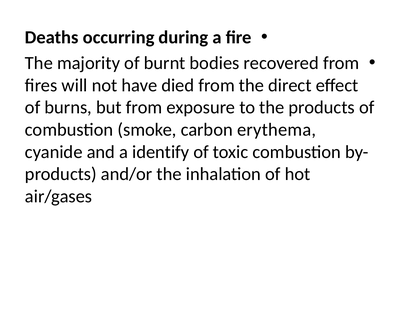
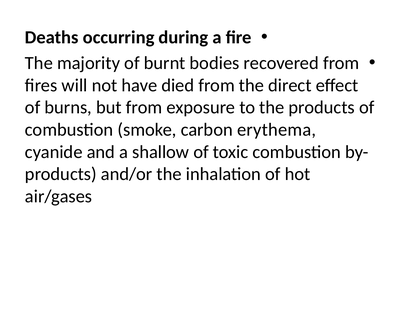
identify: identify -> shallow (161, 152)
